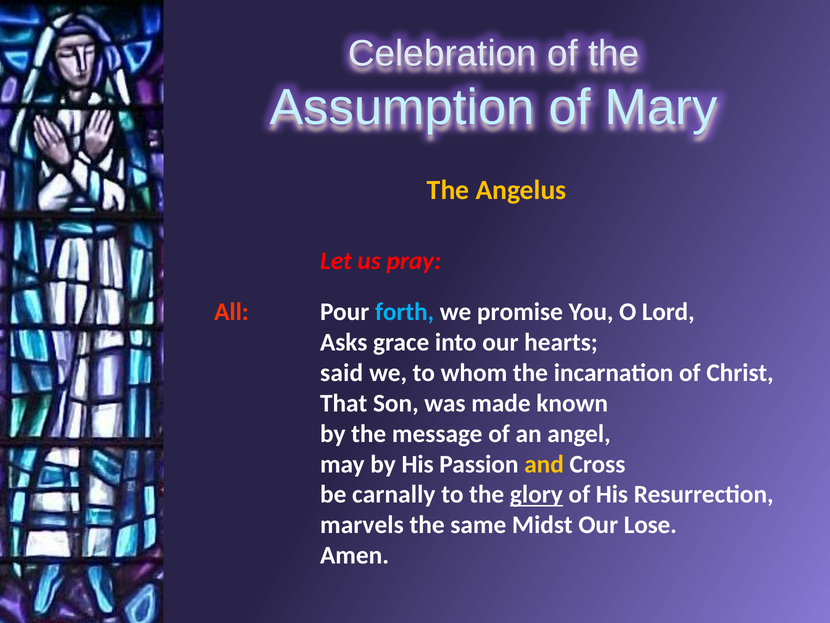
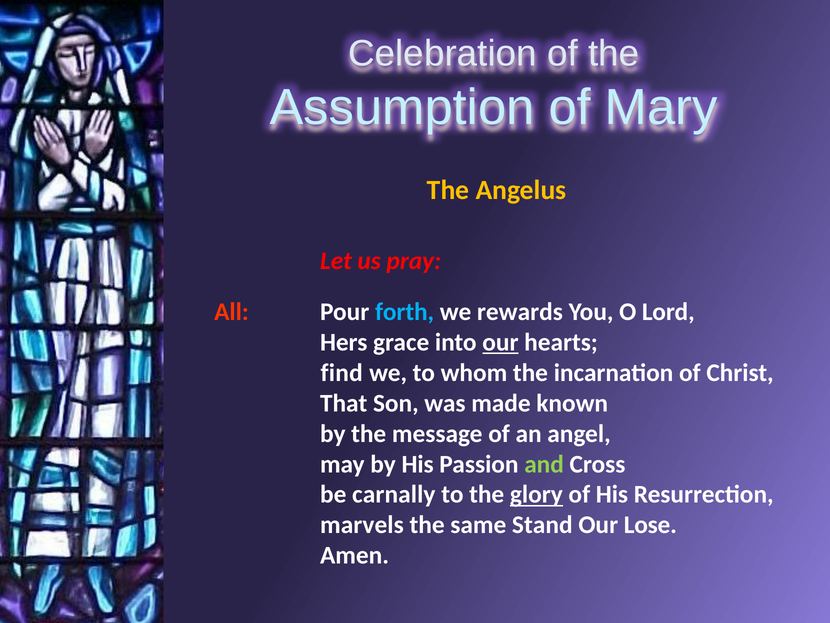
promise: promise -> rewards (520, 312)
Asks: Asks -> Hers (344, 342)
our underline: none -> present (500, 342)
said: said -> find (342, 373)
and colour: yellow -> light green (544, 464)
Midst: Midst -> Stand (542, 525)
